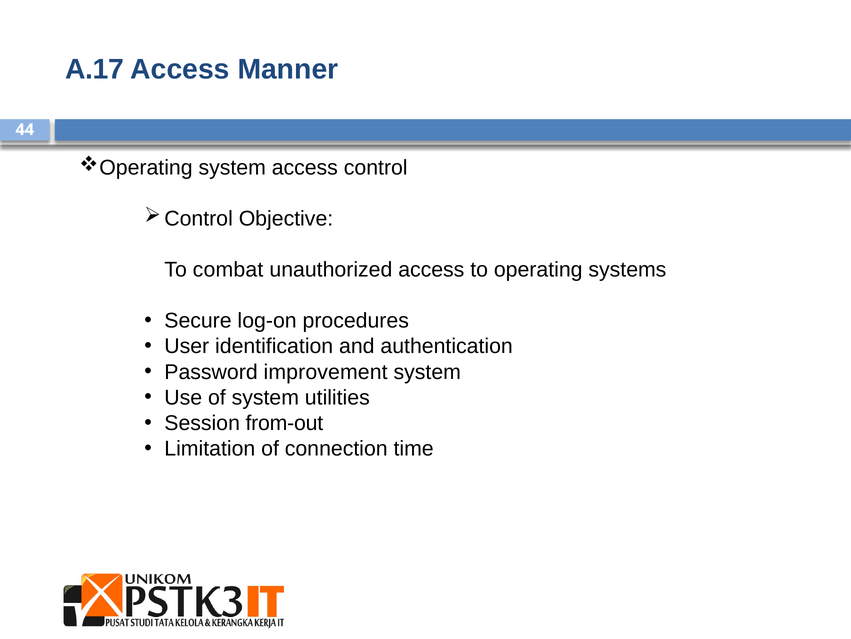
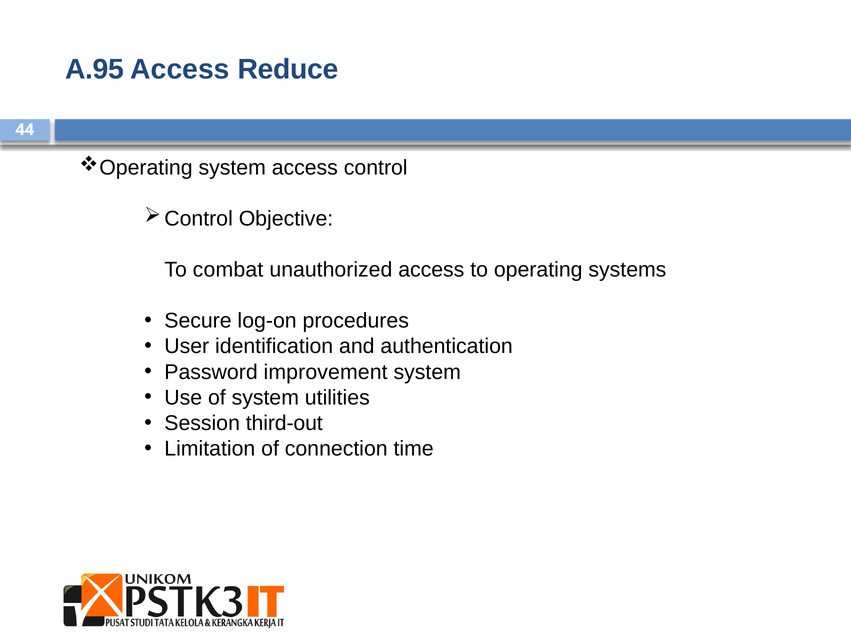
A.17: A.17 -> A.95 (95, 69)
Manner: Manner -> Reduce (288, 69)
from-out: from-out -> third-out (284, 423)
